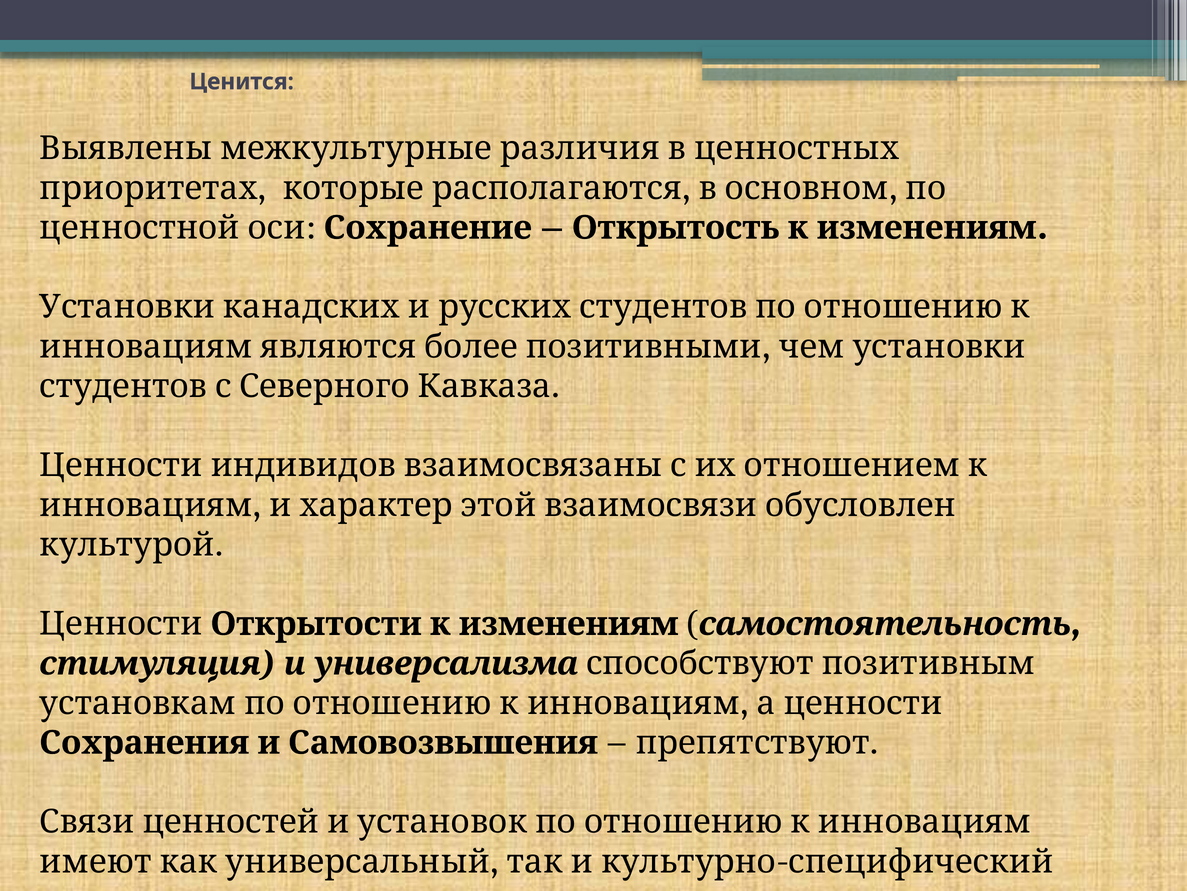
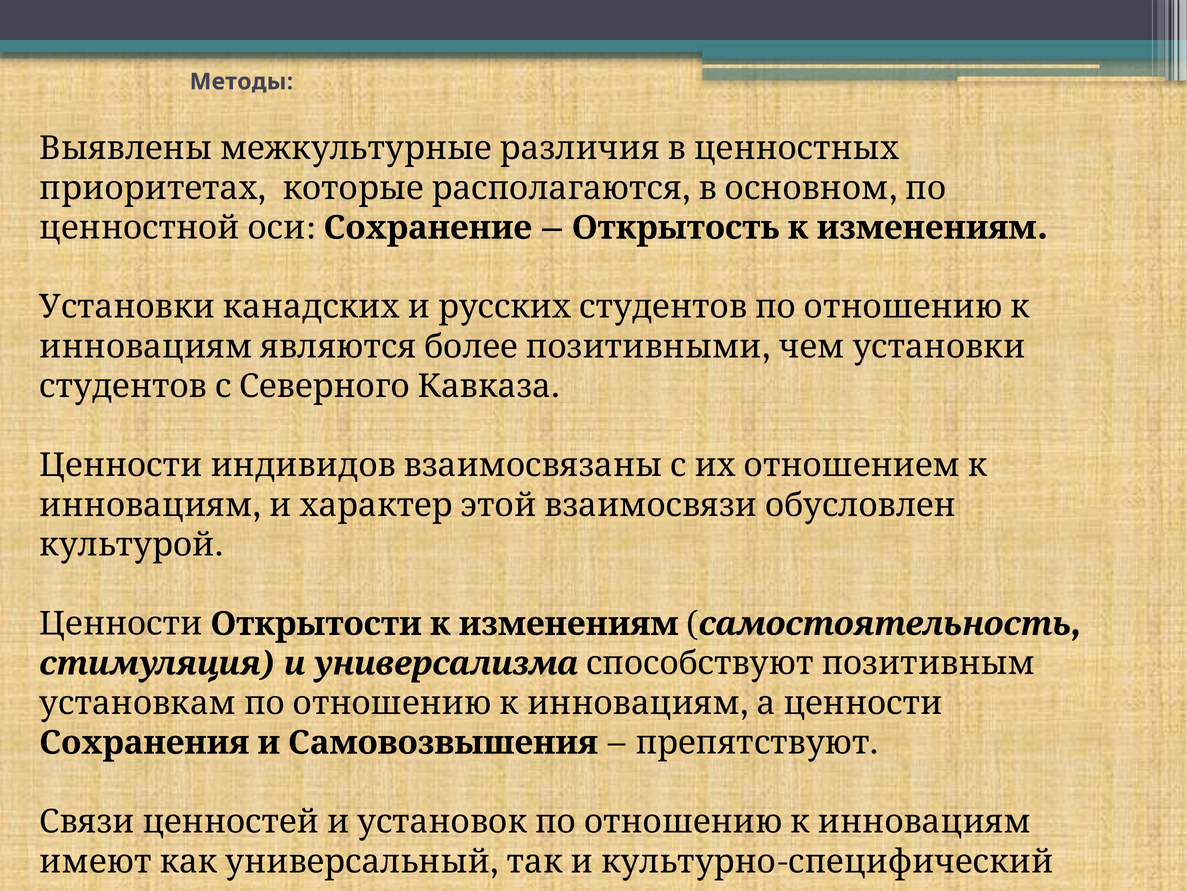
Ценится: Ценится -> Методы (241, 82)
